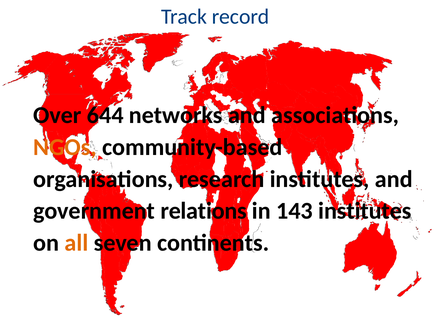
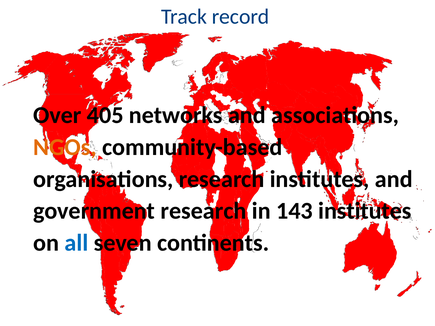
644: 644 -> 405 (105, 115)
government relations: relations -> research (203, 211)
all colour: orange -> blue (76, 243)
